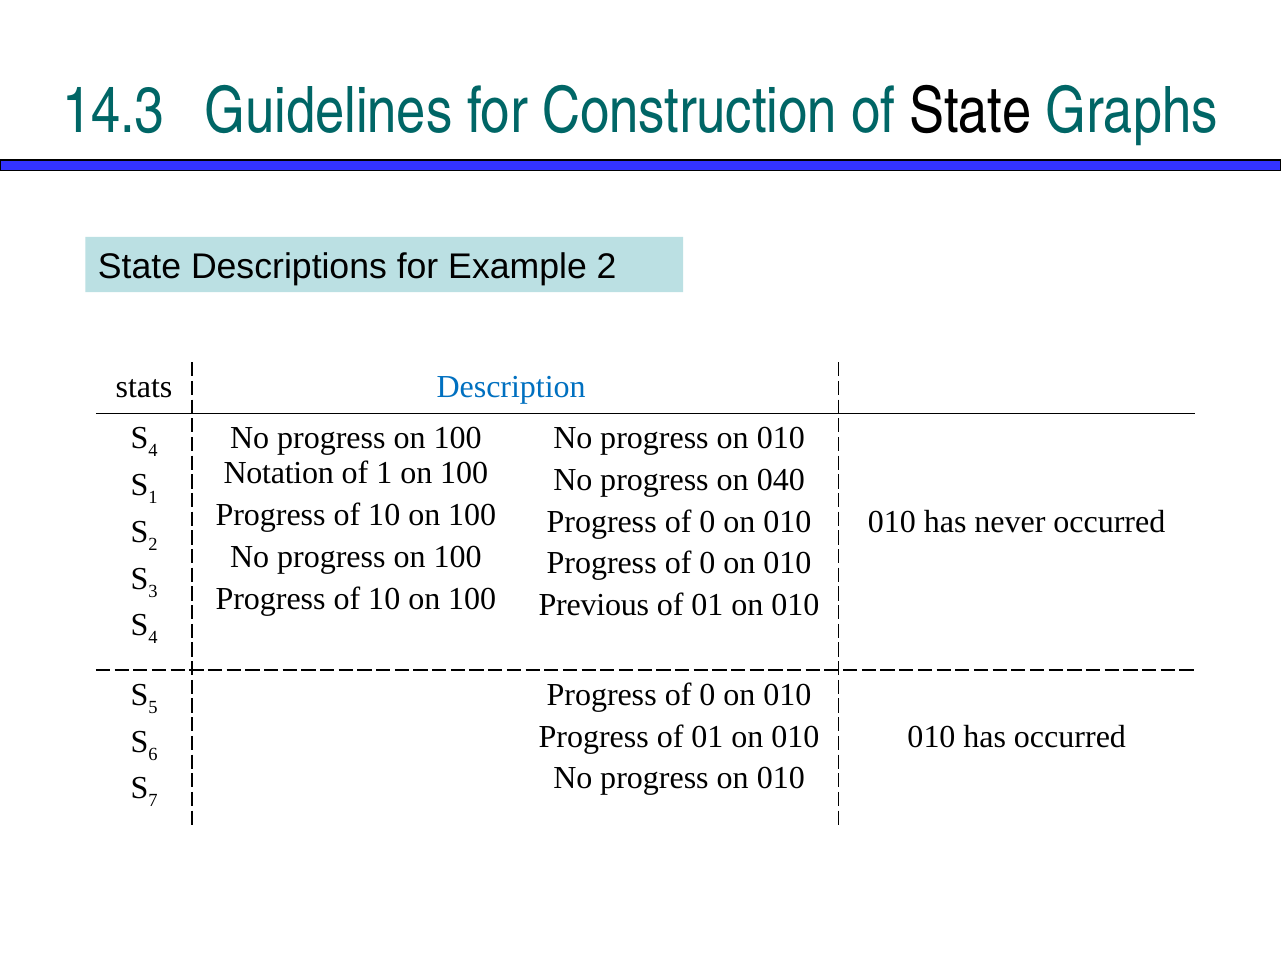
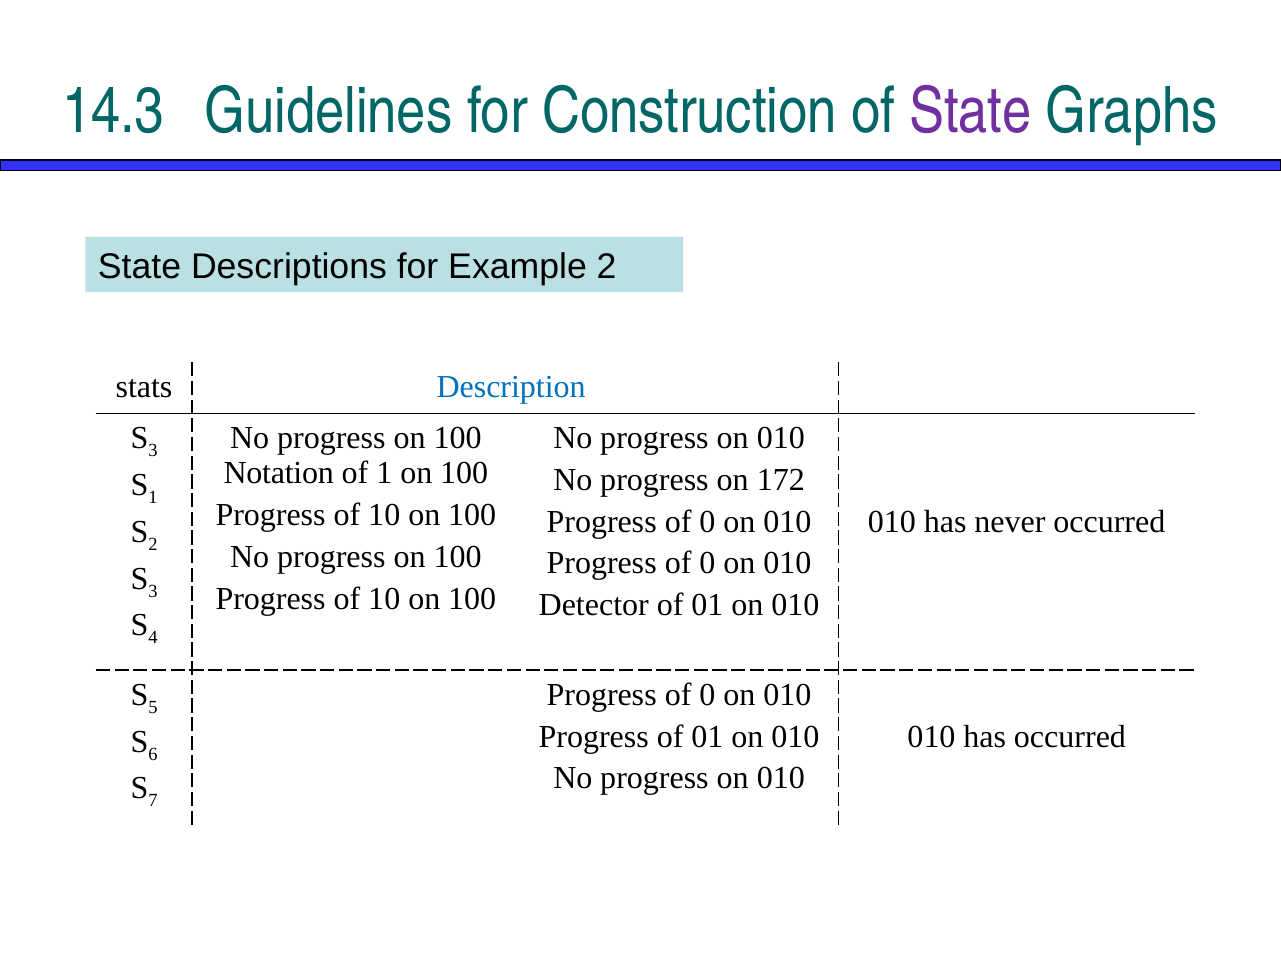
State colour: black -> purple (970, 111)
4: 4 -> 3 (153, 450)
040: 040 -> 172 (781, 479)
Previous: Previous -> Detector (594, 605)
